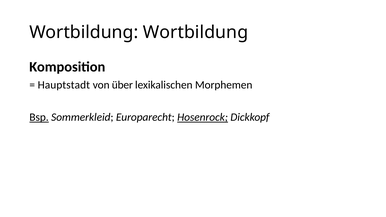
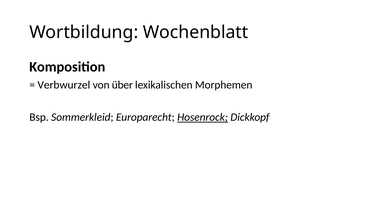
Wortbildung Wortbildung: Wortbildung -> Wochenblatt (196, 32)
Hauptstadt: Hauptstadt -> Verbwurzel (64, 85)
Bsp underline: present -> none (39, 117)
